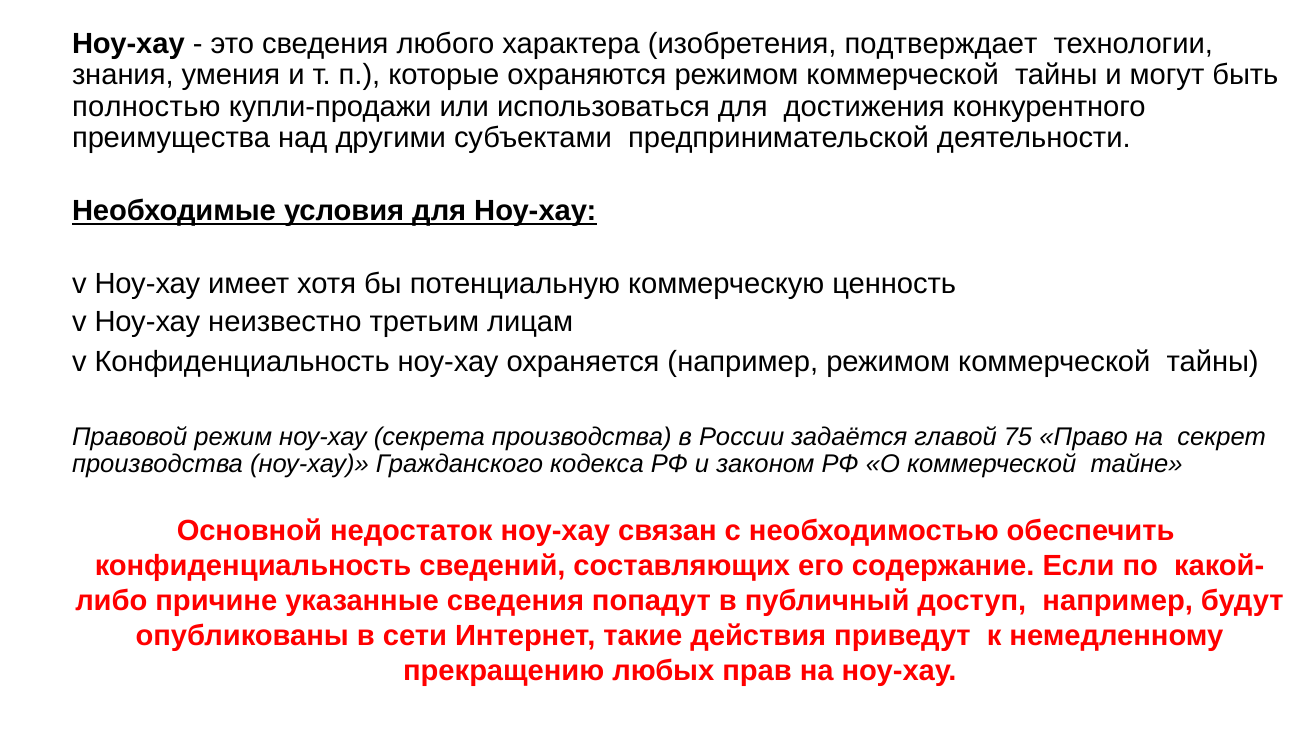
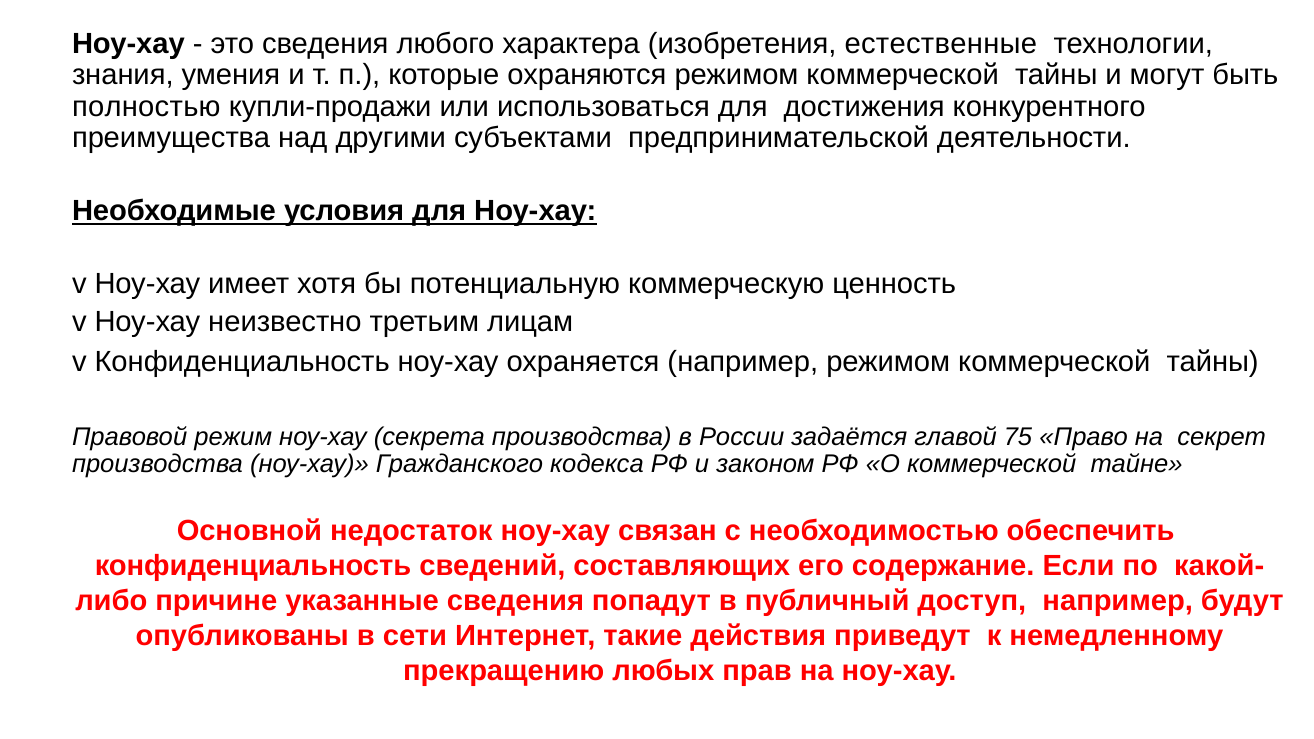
подтверждает: подтверждает -> естественные (941, 44)
